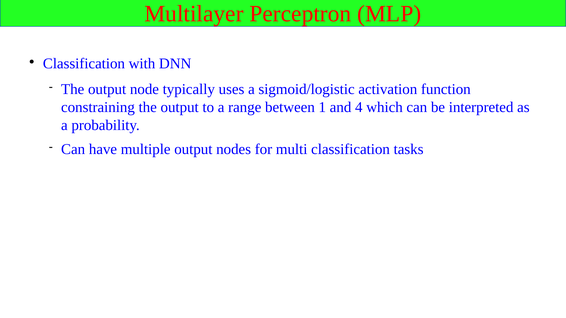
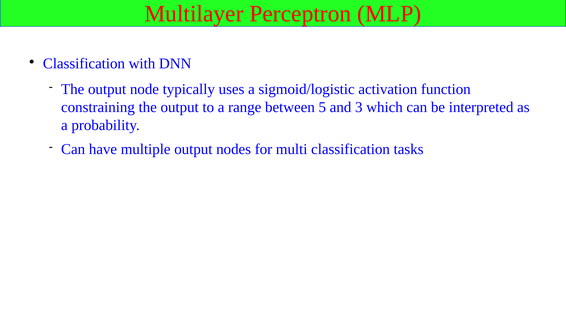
1: 1 -> 5 (322, 107)
4: 4 -> 3 (359, 107)
